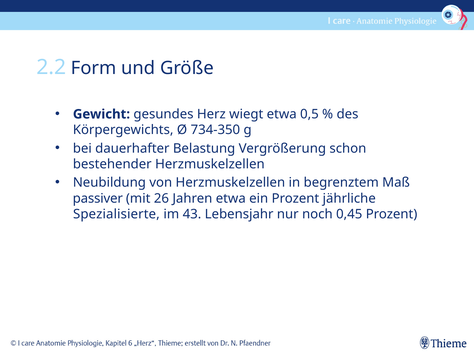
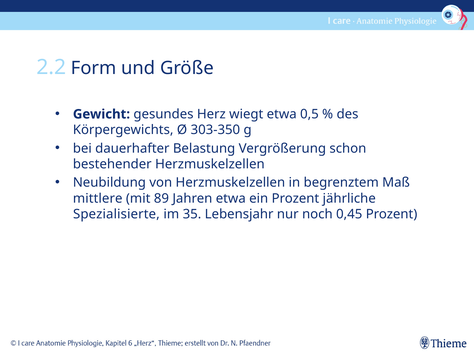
734-350: 734-350 -> 303-350 (215, 130)
passiver: passiver -> mittlere (98, 199)
26: 26 -> 89 (161, 199)
43: 43 -> 35 (192, 215)
